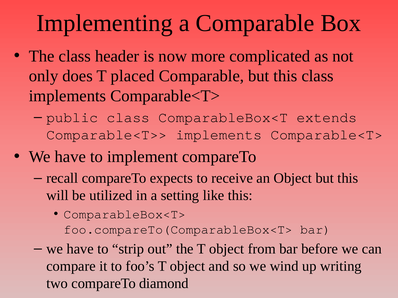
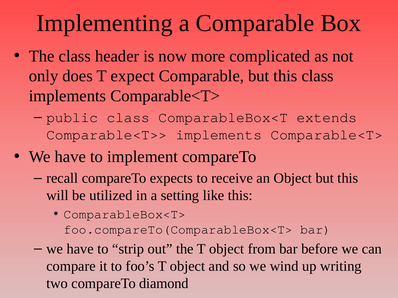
placed: placed -> expect (133, 76)
